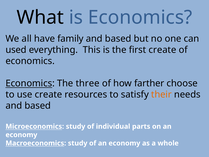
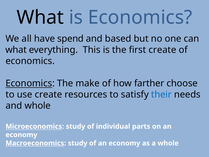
family: family -> spend (70, 39)
used: used -> what (16, 50)
three: three -> make (88, 83)
their colour: orange -> blue (161, 94)
based: based -> whole (38, 105)
